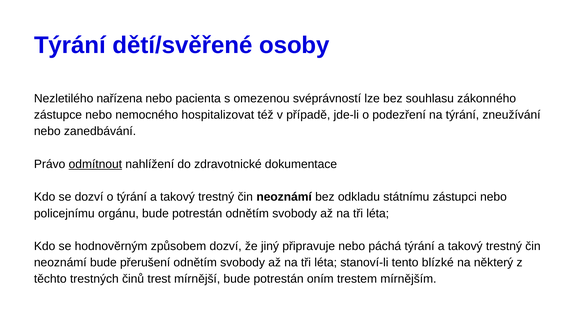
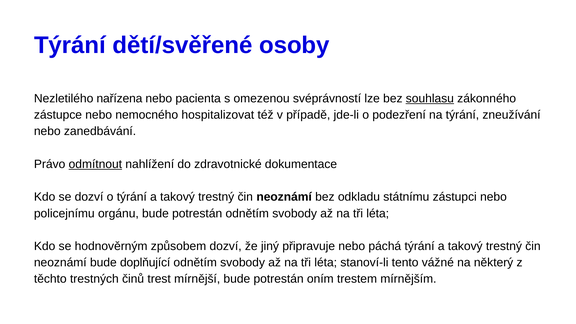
souhlasu underline: none -> present (430, 98)
přerušení: přerušení -> doplňující (145, 263)
blízké: blízké -> vážné (438, 263)
